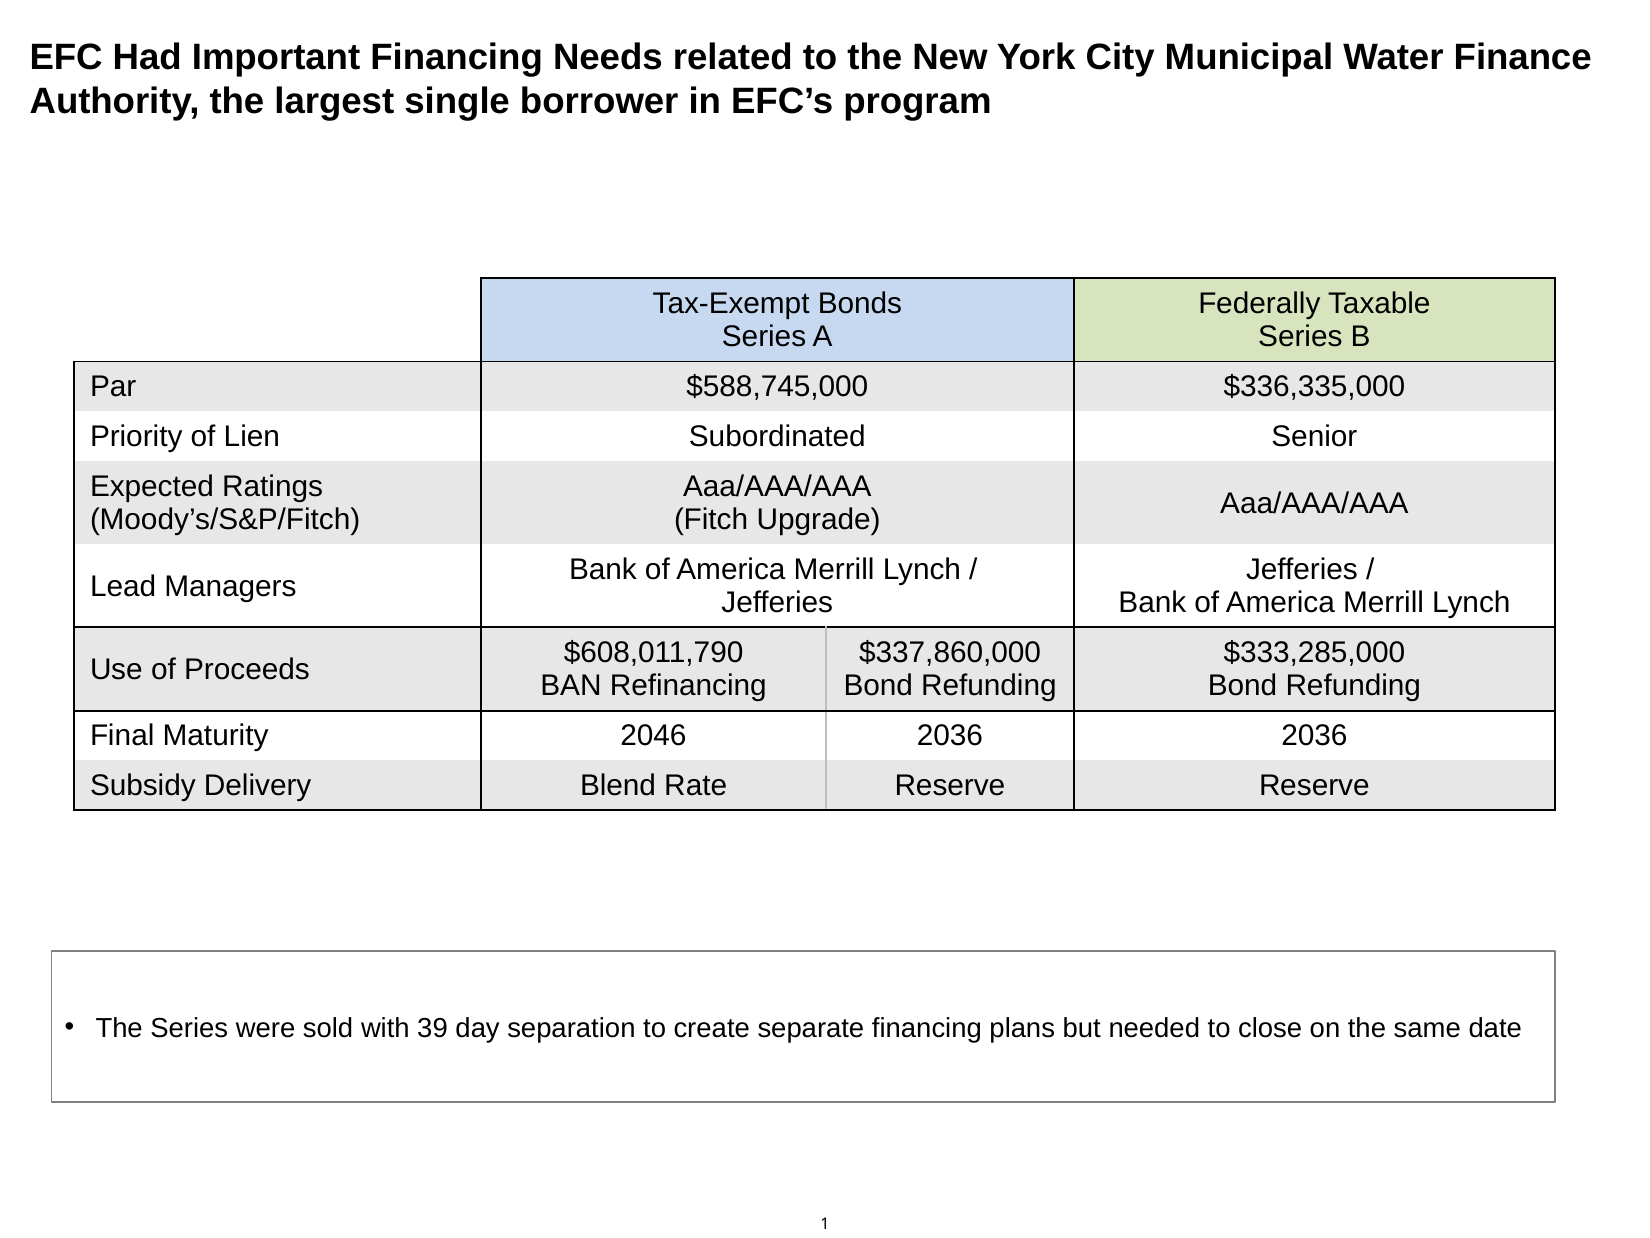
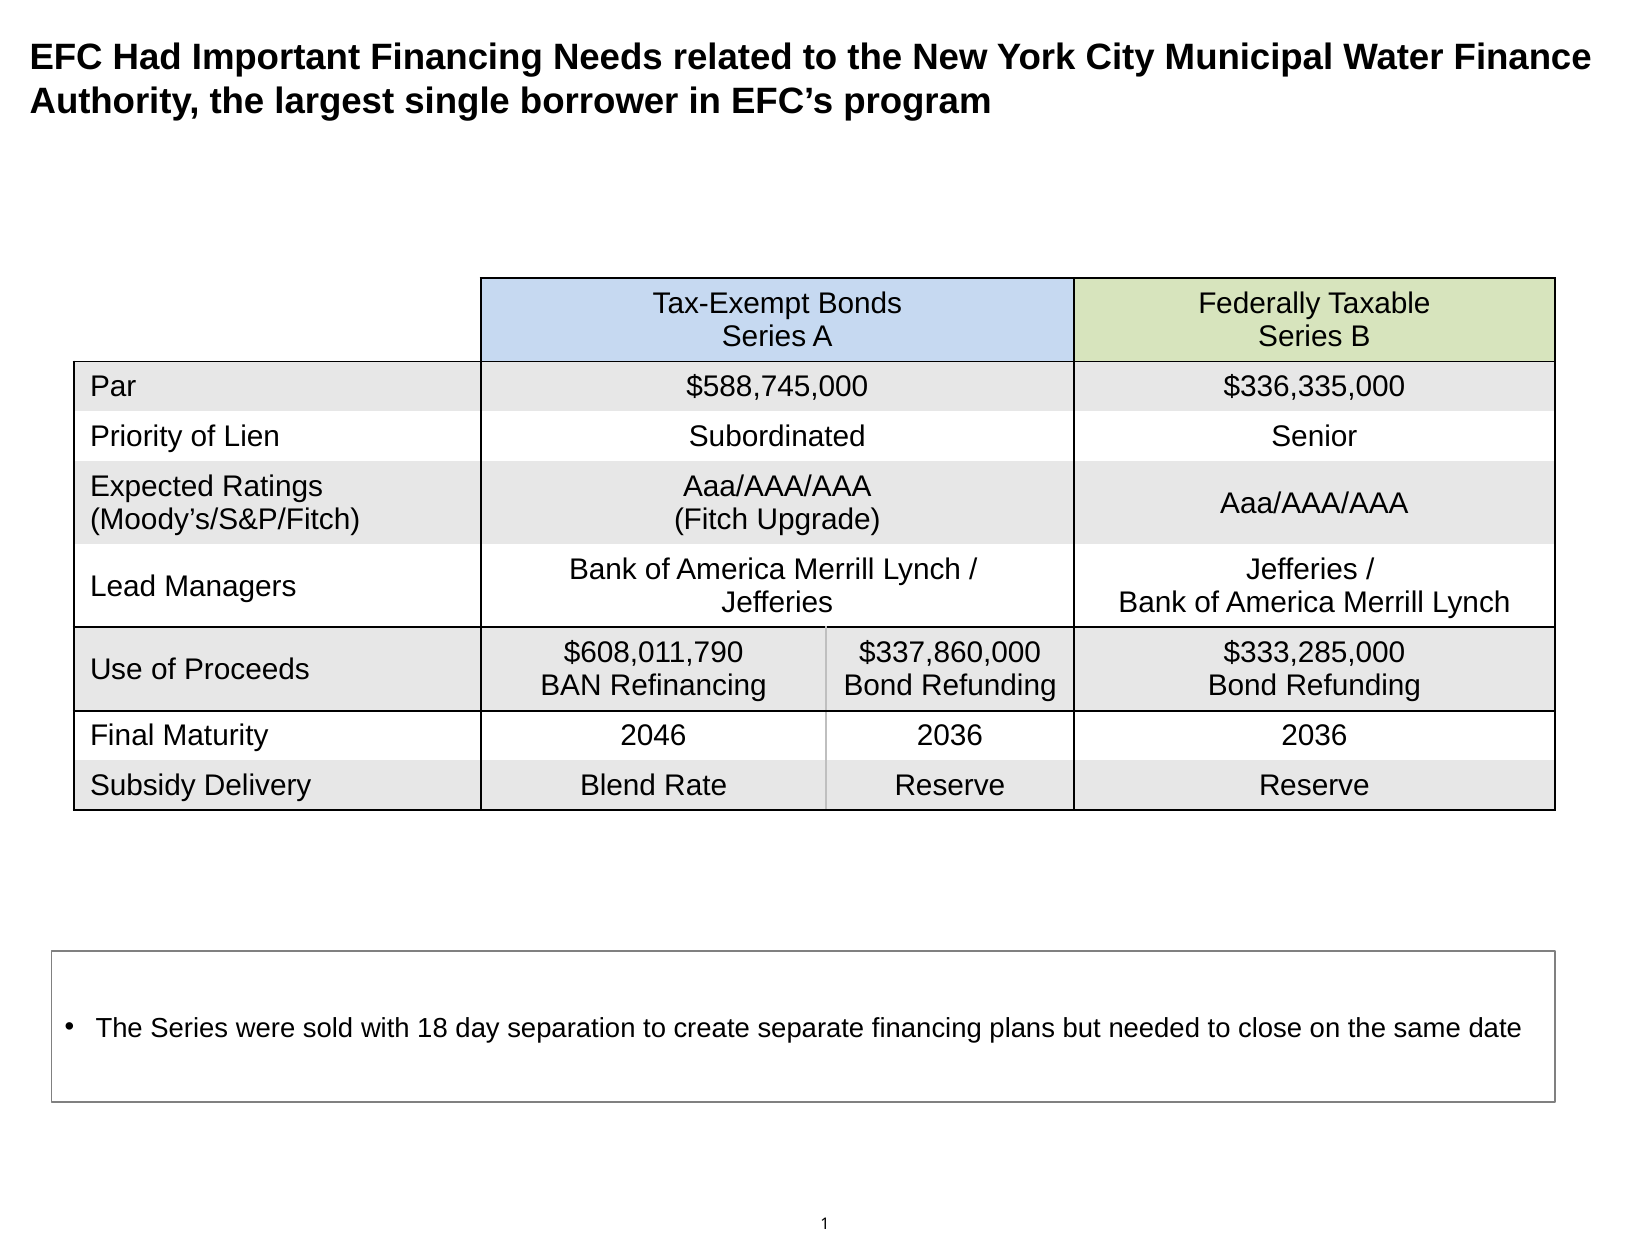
39: 39 -> 18 (433, 1028)
